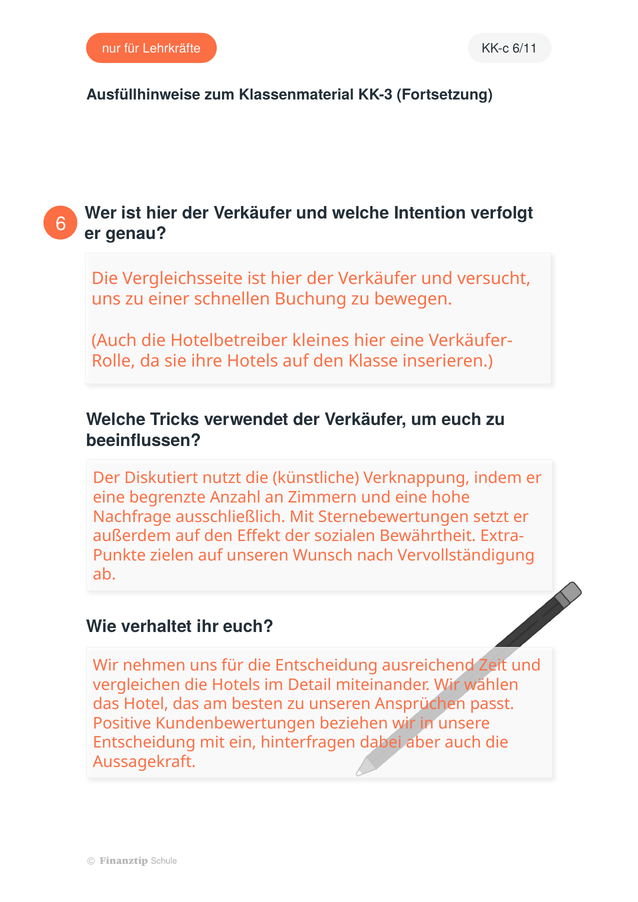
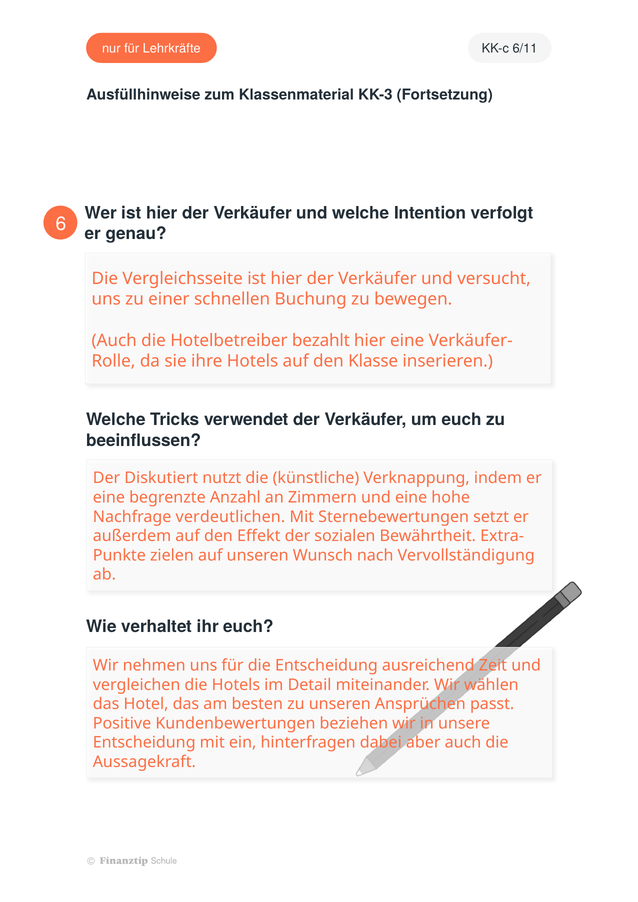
kleines: kleines -> bezahlt (321, 341)
ausschließlich: ausschließlich -> verdeutlichen (230, 517)
